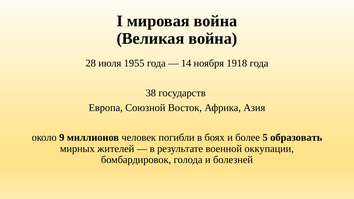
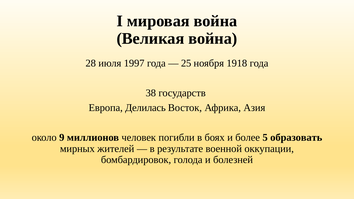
1955: 1955 -> 1997 (134, 63)
14: 14 -> 25 (186, 63)
Союзной: Союзной -> Делилась (145, 108)
